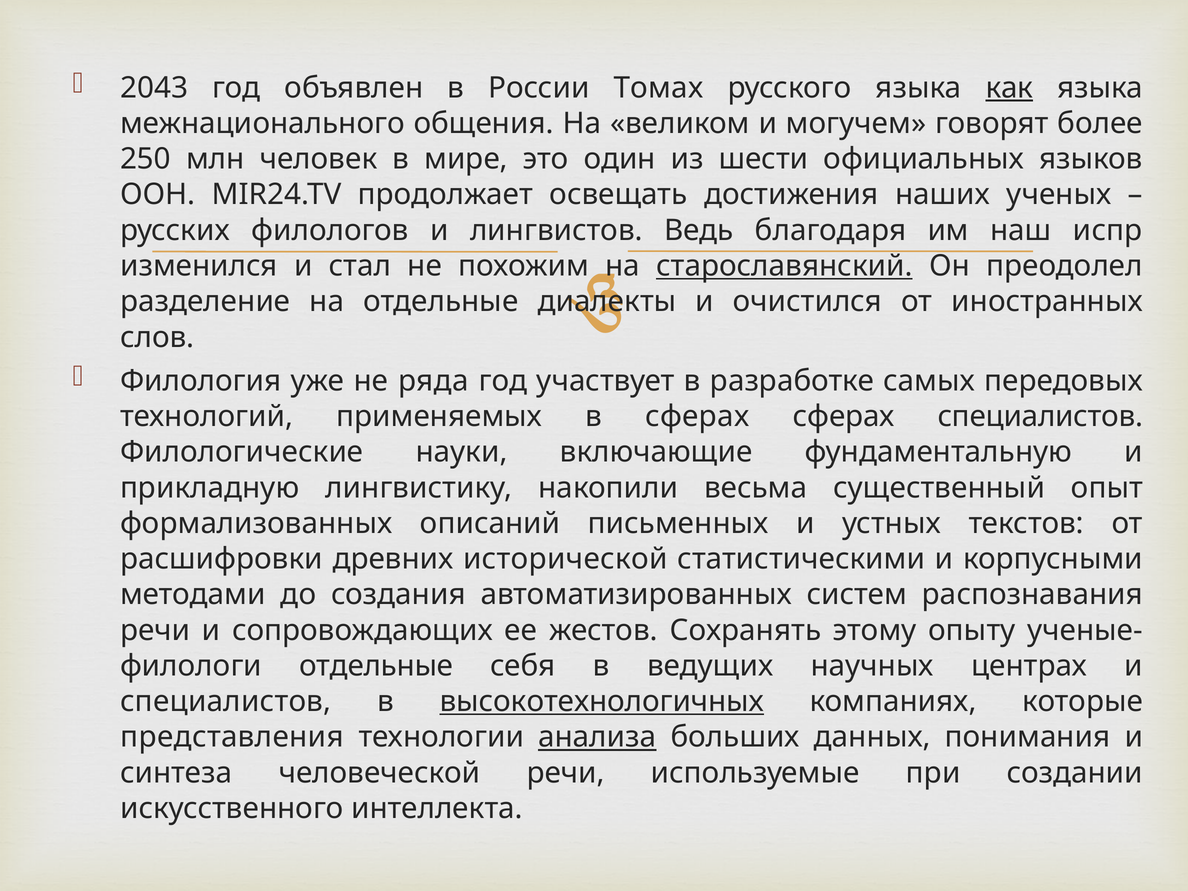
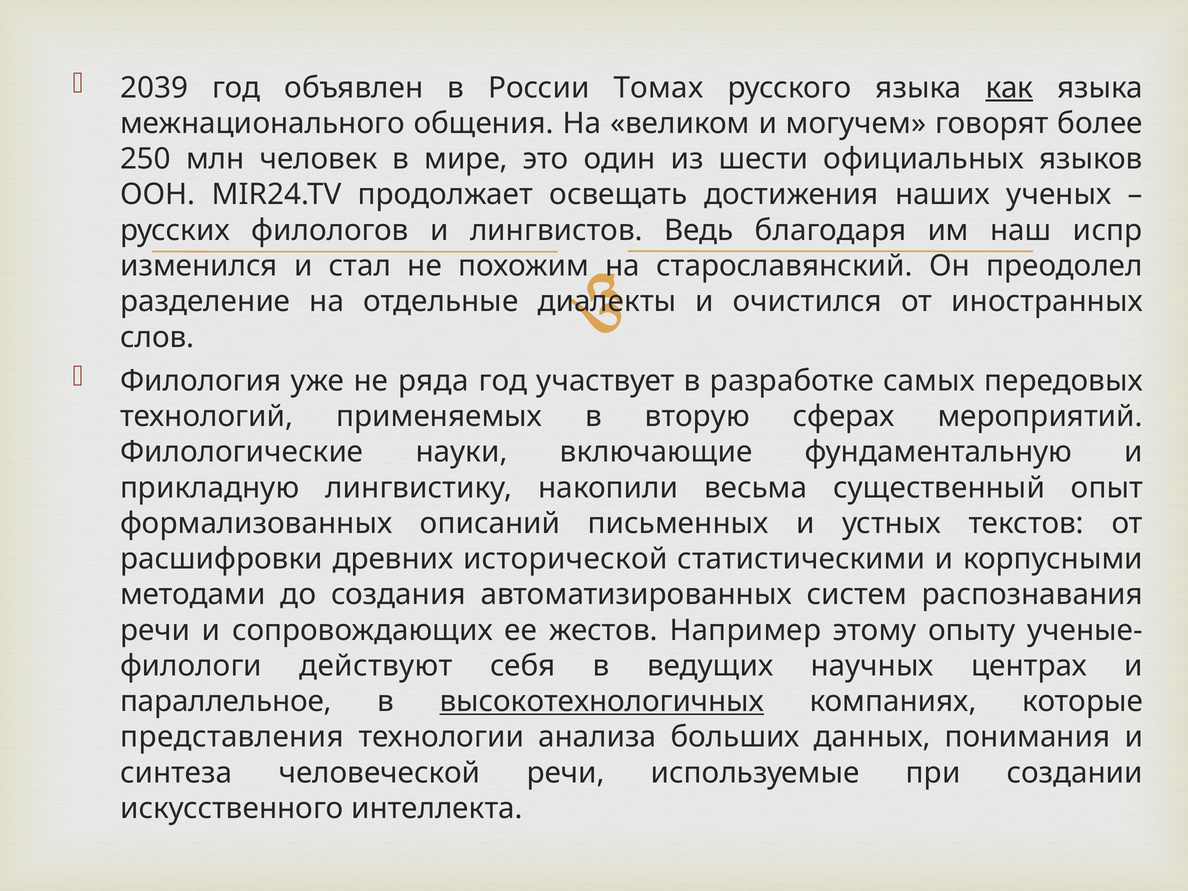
2043: 2043 -> 2039 (154, 88)
старославянский underline: present -> none (784, 266)
в сферах: сферах -> вторую (697, 416)
сферах специалистов: специалистов -> мероприятий (1040, 416)
Сохранять: Сохранять -> Например (745, 630)
отдельные: отдельные -> действуют (376, 666)
специалистов: специалистов -> параллельное (226, 702)
анализа underline: present -> none (597, 737)
